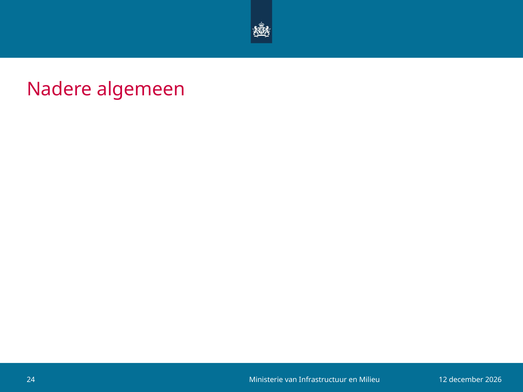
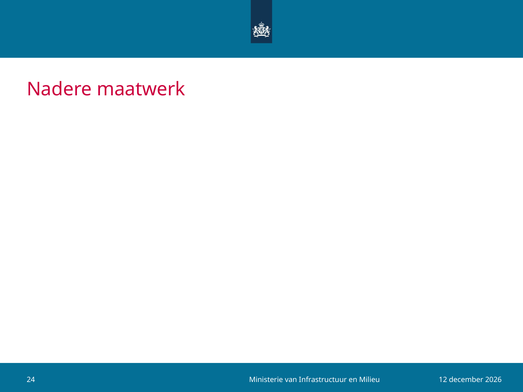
algemeen: algemeen -> maatwerk (141, 89)
